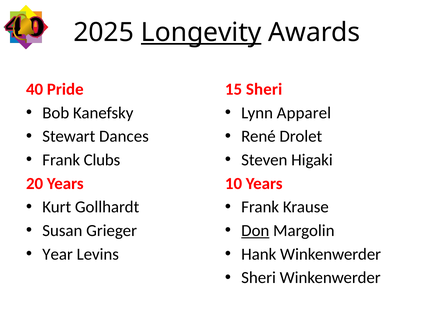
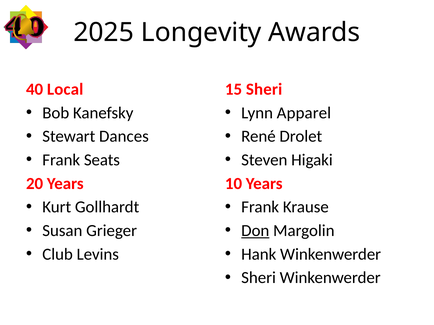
Longevity underline: present -> none (201, 33)
Pride: Pride -> Local (65, 89)
Clubs: Clubs -> Seats (102, 160)
Year: Year -> Club (58, 255)
